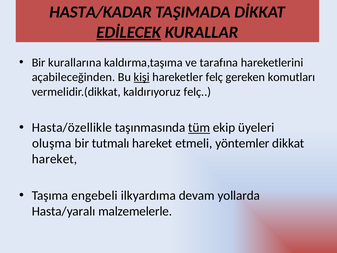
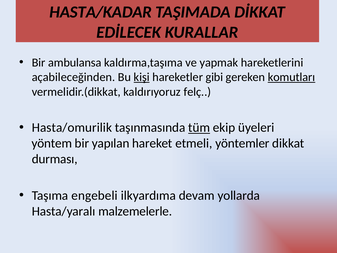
EDİLECEK underline: present -> none (129, 32)
kurallarına: kurallarına -> ambulansa (75, 62)
tarafına: tarafına -> yapmak (219, 62)
hareketler felç: felç -> gibi (214, 77)
komutları underline: none -> present (292, 77)
Hasta/özellikle: Hasta/özellikle -> Hasta/omurilik (72, 128)
oluşma: oluşma -> yöntem (52, 143)
tutmalı: tutmalı -> yapılan (111, 143)
hareket: hareket -> durması (55, 159)
